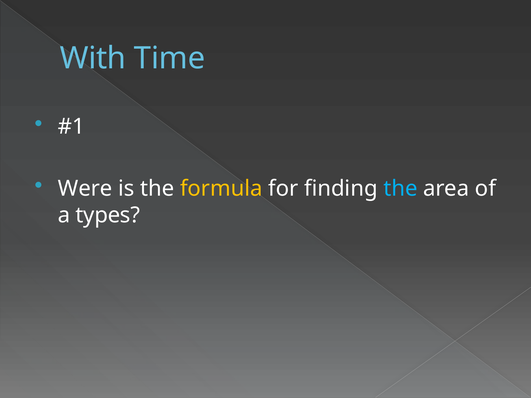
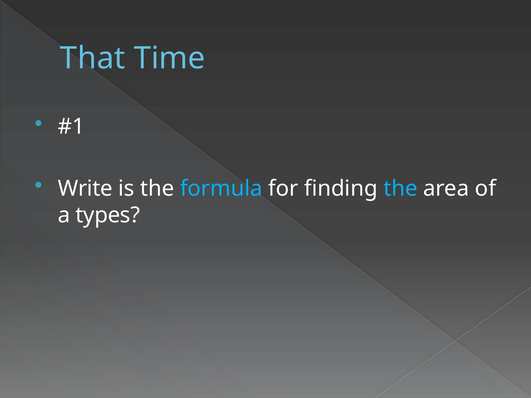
With: With -> That (93, 58)
Were: Were -> Write (85, 189)
formula colour: yellow -> light blue (221, 189)
